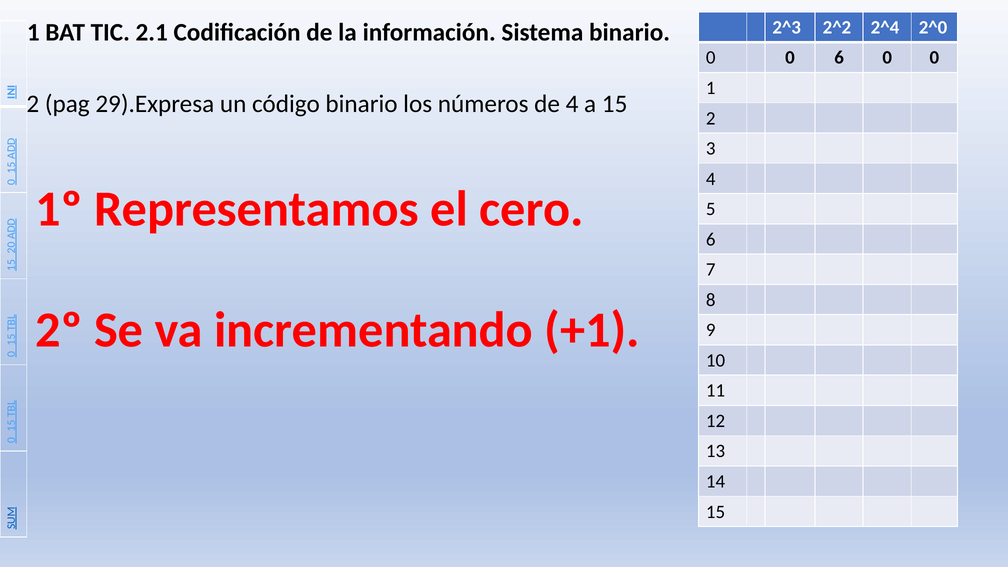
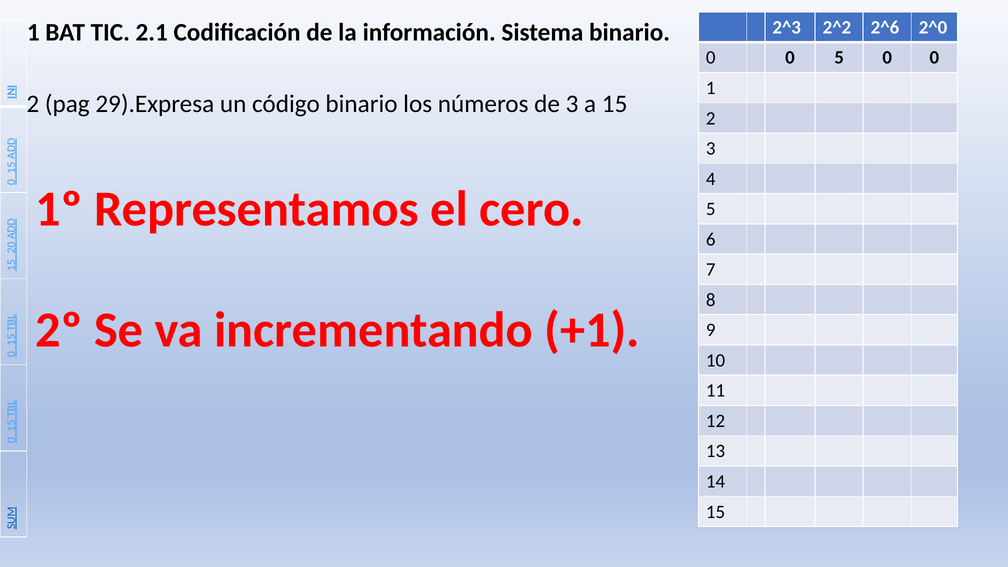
2^4: 2^4 -> 2^6 (885, 27)
0 6: 6 -> 5 (839, 58)
de 4: 4 -> 3 (572, 104)
